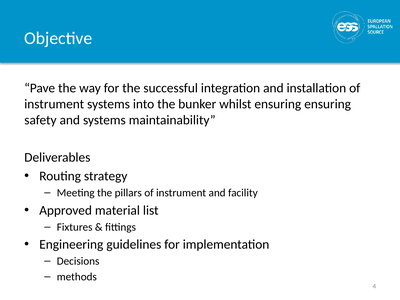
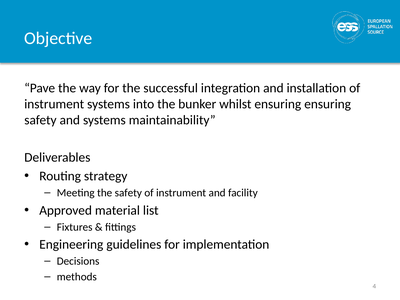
the pillars: pillars -> safety (128, 193)
